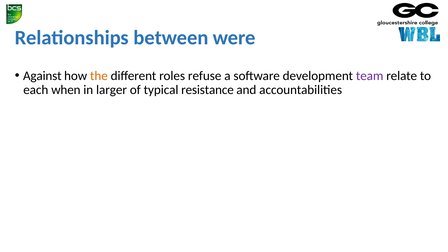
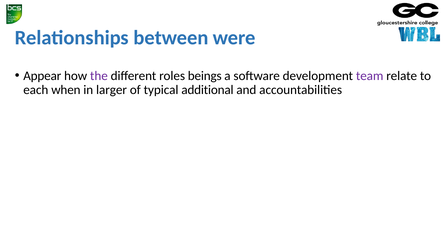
Against: Against -> Appear (42, 76)
the colour: orange -> purple (99, 76)
refuse: refuse -> beings (205, 76)
resistance: resistance -> additional (207, 90)
